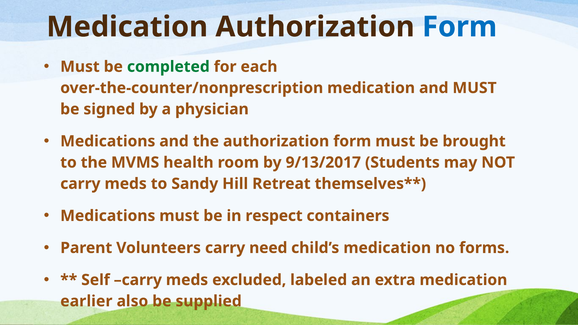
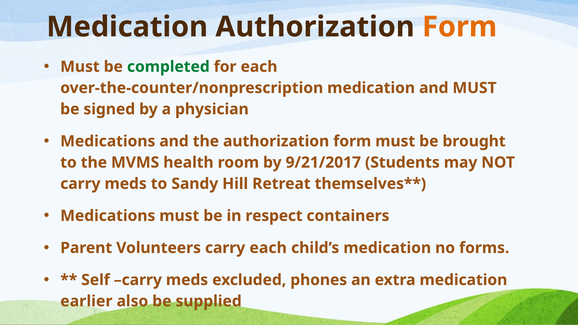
Form colour: blue -> orange (460, 27)
9/13/2017: 9/13/2017 -> 9/21/2017 (323, 163)
carry need: need -> each (268, 248)
labeled: labeled -> phones (319, 280)
